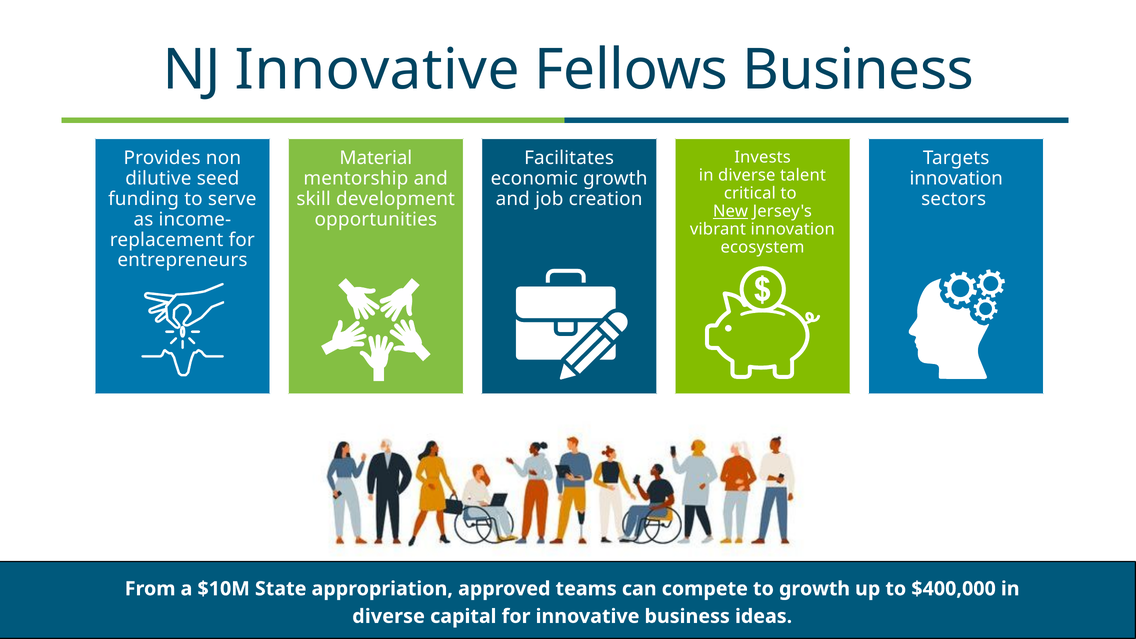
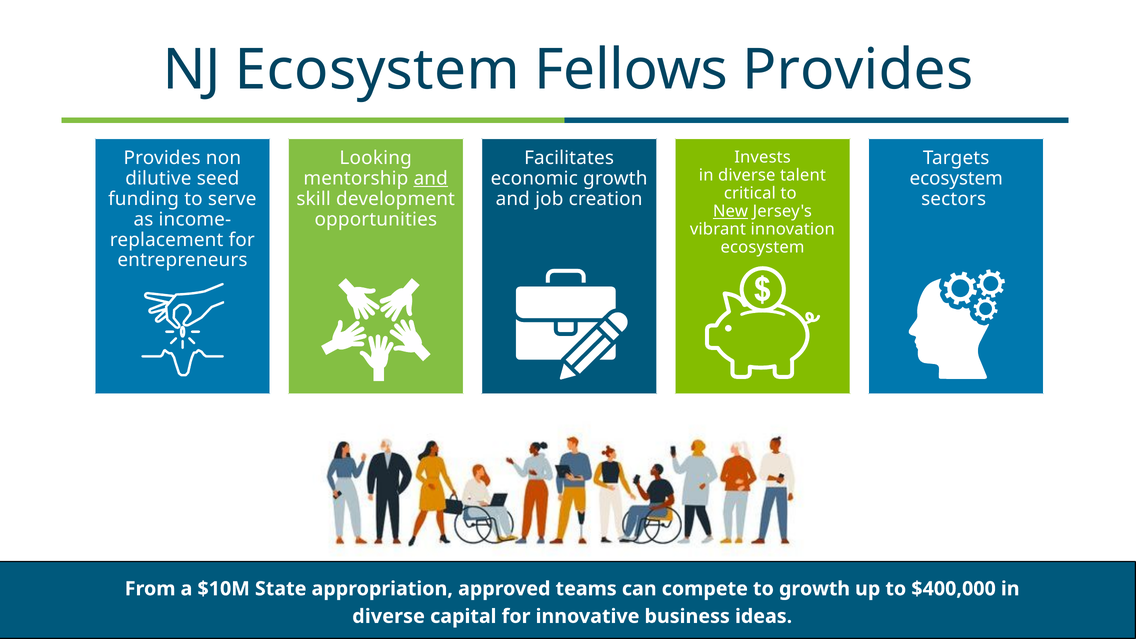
NJ Innovative: Innovative -> Ecosystem (377, 70)
Fellows Business: Business -> Provides (858, 70)
Material: Material -> Looking (376, 158)
and underline: none -> present (431, 178)
innovation: innovation -> ecosystem (956, 178)
